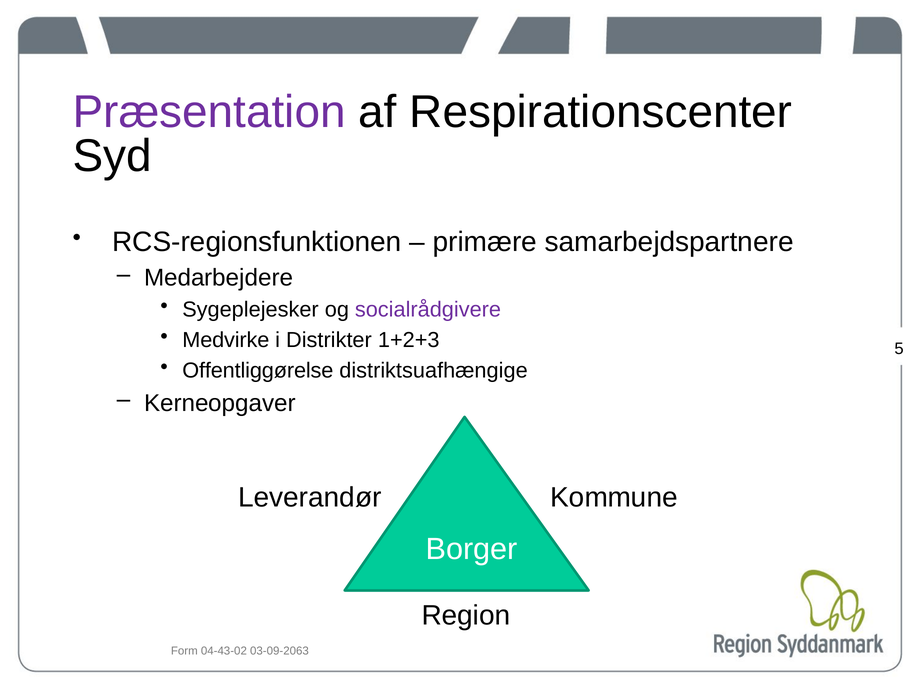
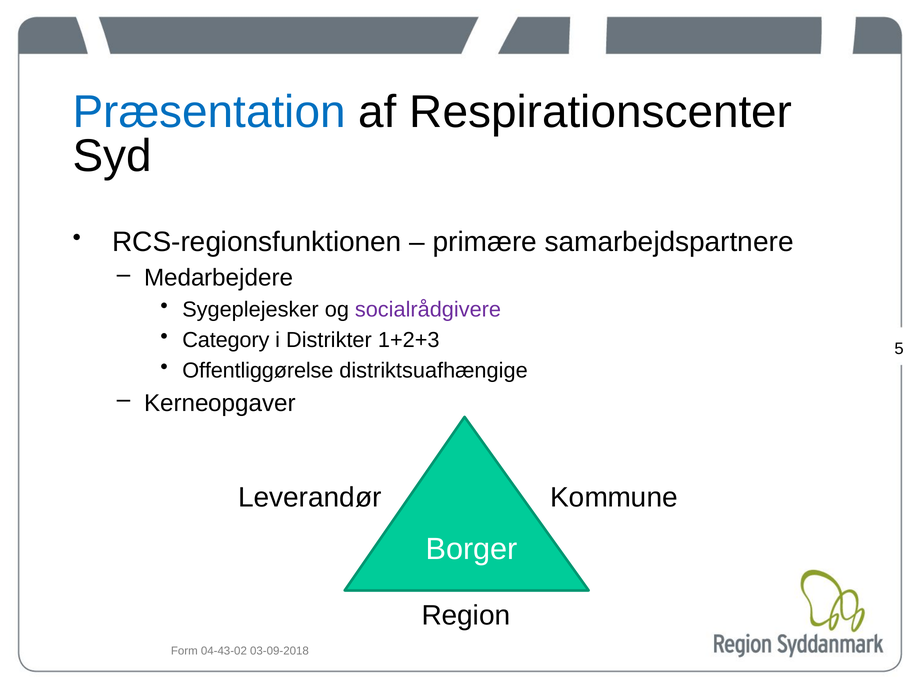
Præsentation colour: purple -> blue (209, 112)
Medvirke: Medvirke -> Category (226, 340)
03-09-2063: 03-09-2063 -> 03-09-2018 (279, 651)
